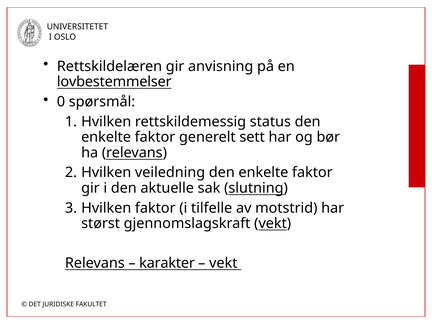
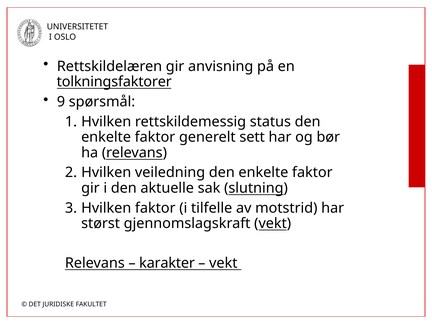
lovbestemmelser: lovbestemmelser -> tolkningsfaktorer (114, 82)
0: 0 -> 9 (61, 102)
